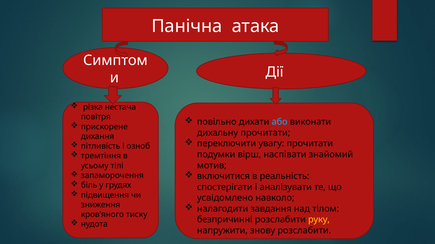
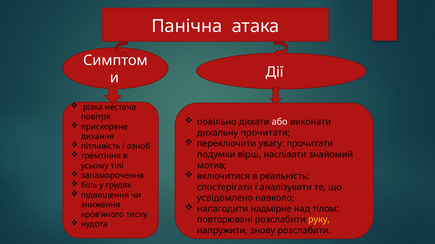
або colour: light blue -> white (280, 122)
завдання: завдання -> надмірне (271, 209)
безпричинні: безпричинні -> повторювані (225, 220)
